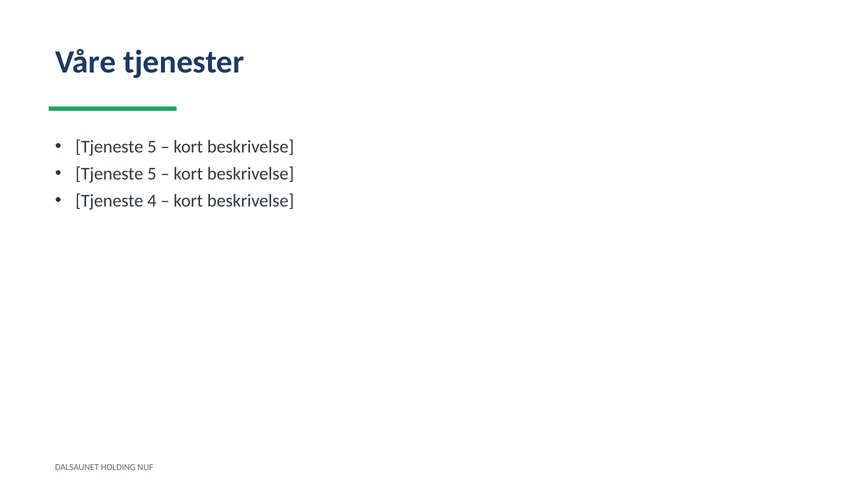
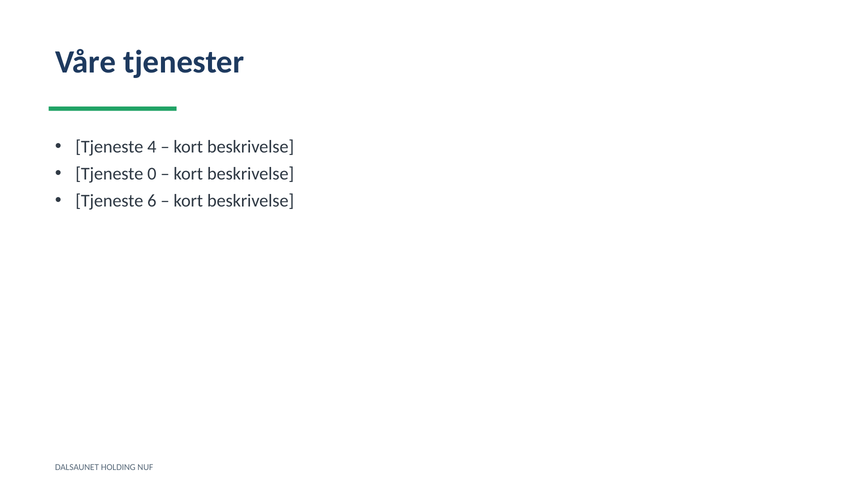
5: 5 -> 4 (152, 147)
5: 5 -> 0 (152, 174)
4: 4 -> 6 (152, 201)
